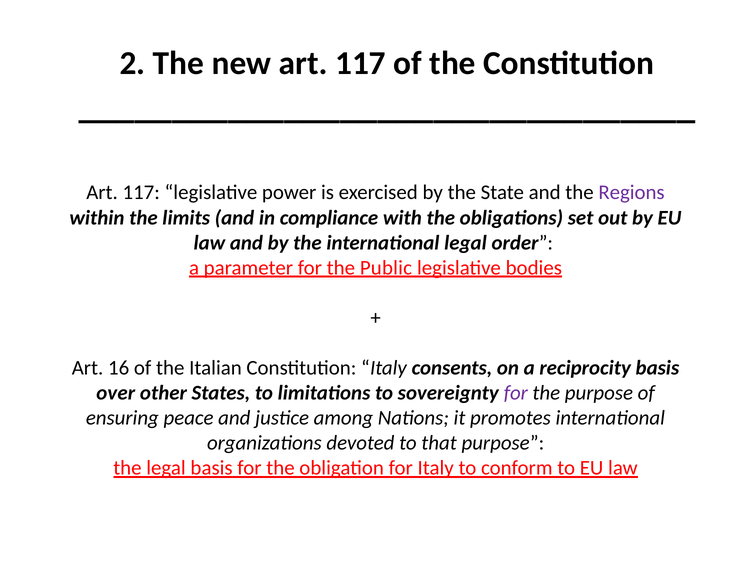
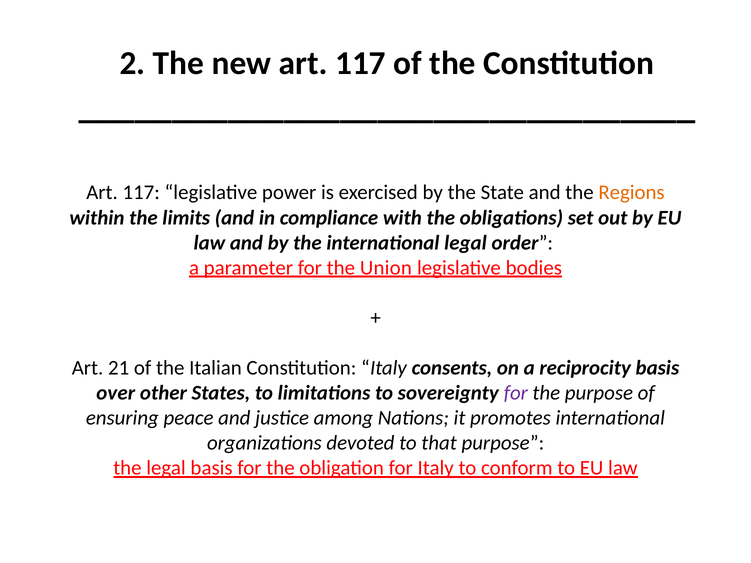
Regions colour: purple -> orange (632, 193)
Public: Public -> Union (386, 268)
16: 16 -> 21 (119, 368)
